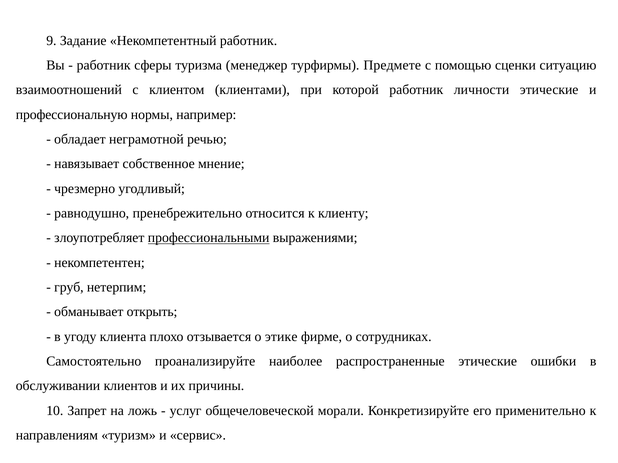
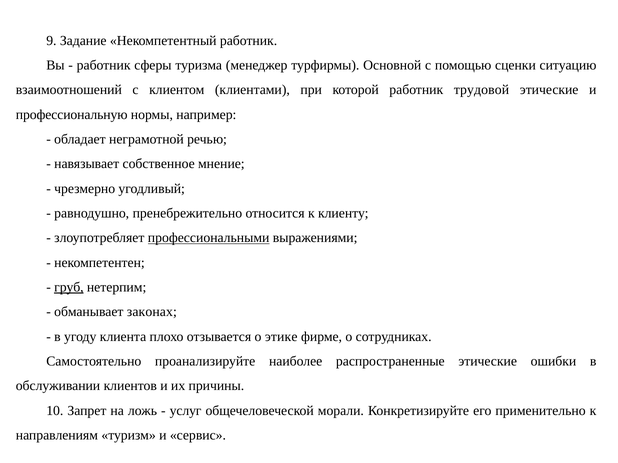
Предмете: Предмете -> Основной (392, 65)
личности: личности -> трудовой (481, 90)
груб underline: none -> present (69, 288)
открыть: открыть -> законах (152, 312)
